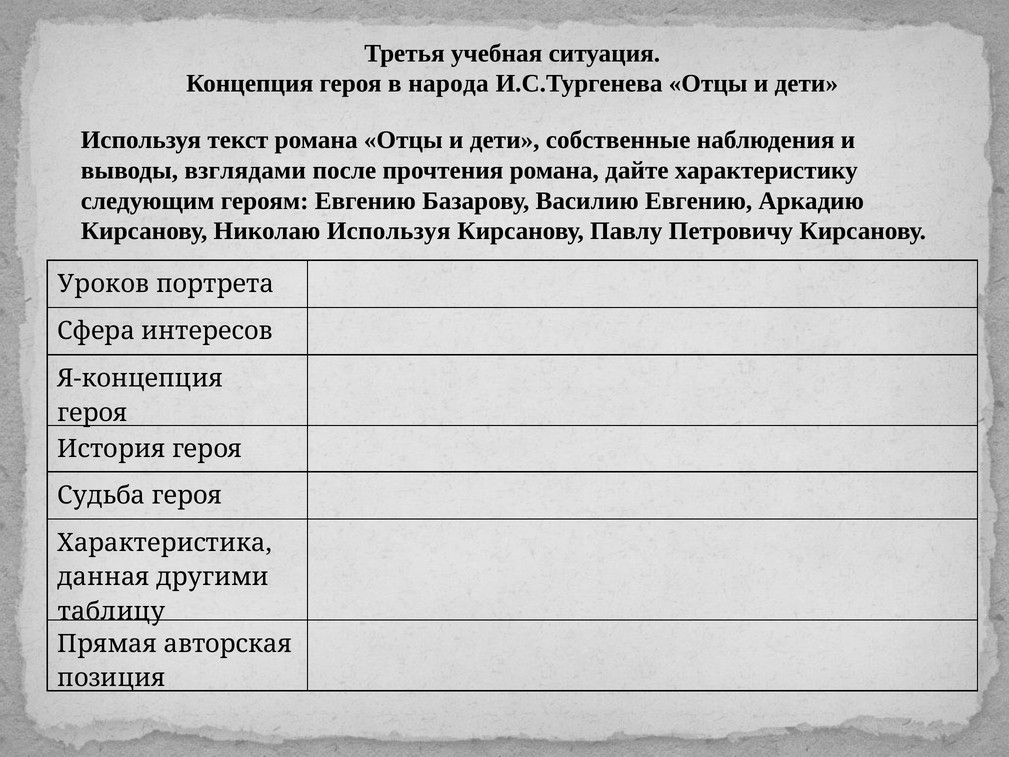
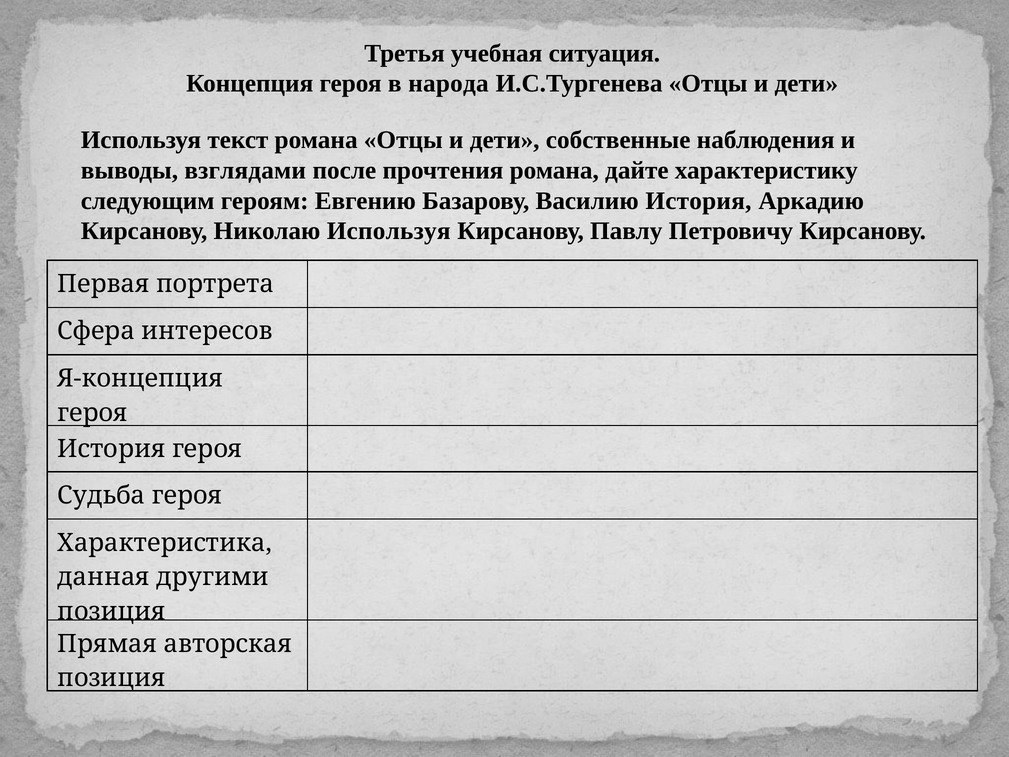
Василию Евгению: Евгению -> История (698, 201)
Уроков: Уроков -> Первая (104, 284)
таблицу: таблицу -> позиция (111, 611)
